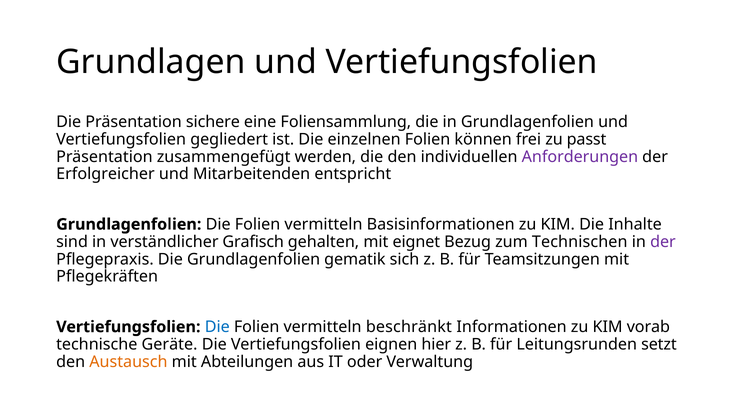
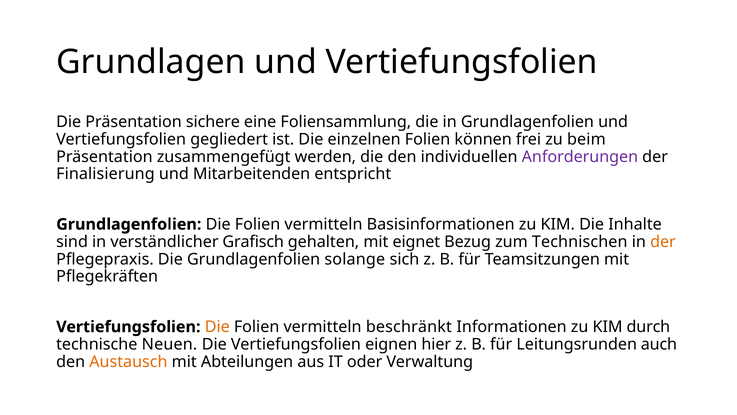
passt: passt -> beim (586, 139)
Erfolgreicher: Erfolgreicher -> Finalisierung (105, 174)
der colour: purple -> orange (663, 242)
gematik: gematik -> solange (355, 259)
Die colour: blue -> orange (217, 327)
vorab: vorab -> durch (648, 327)
Geräte: Geräte -> Neuen (169, 344)
setzt: setzt -> auch (659, 344)
